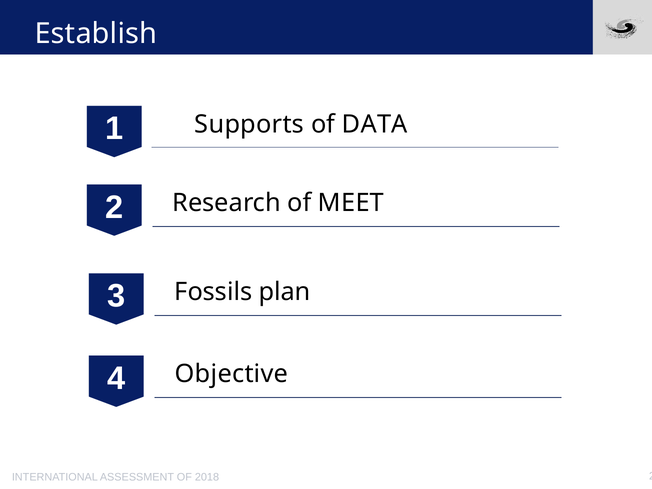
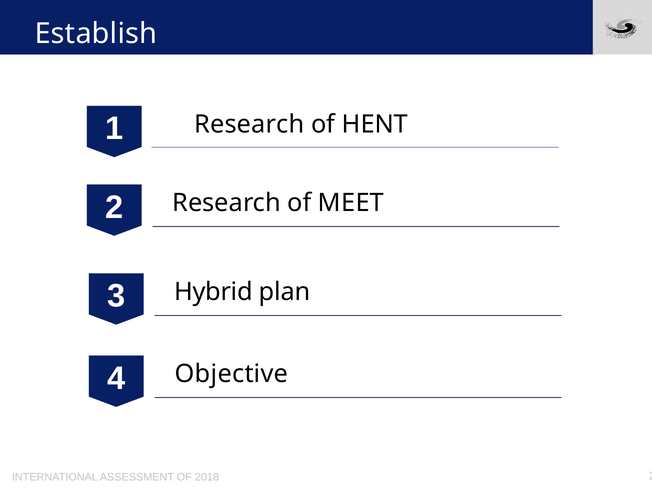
Supports: Supports -> Research (249, 124)
DATA: DATA -> HENT (375, 124)
Fossils: Fossils -> Hybrid (213, 292)
